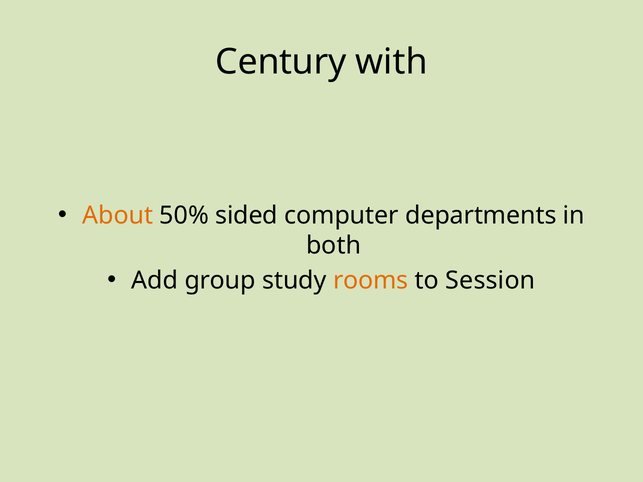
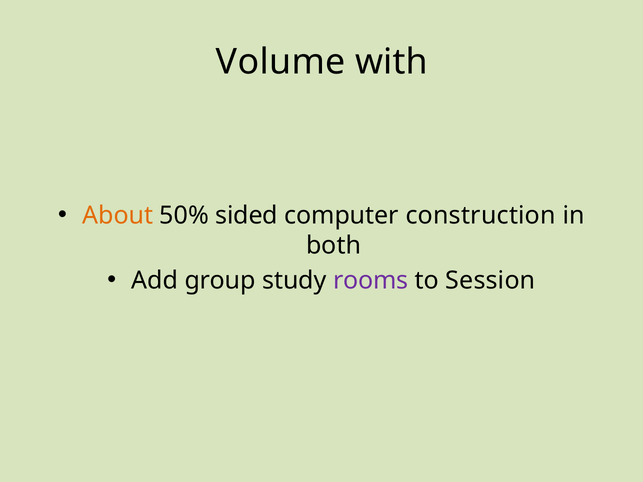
Century: Century -> Volume (281, 62)
departments: departments -> construction (481, 216)
rooms colour: orange -> purple (371, 281)
